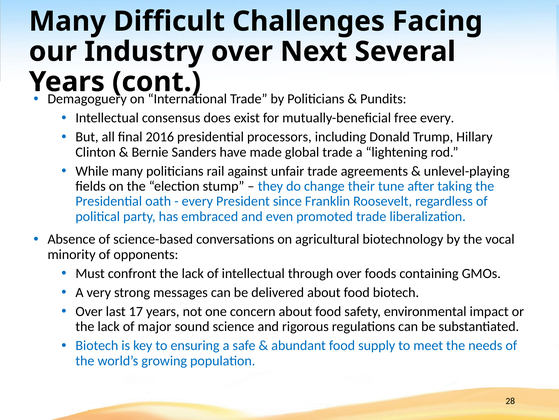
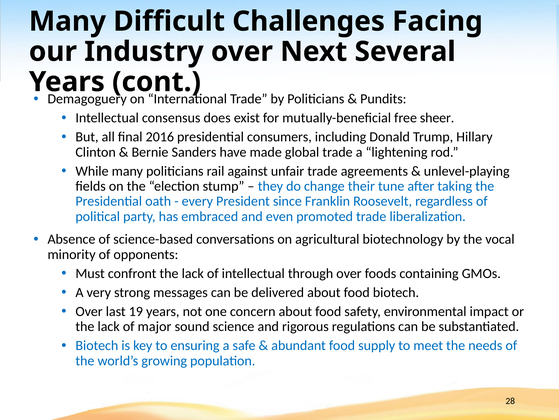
free every: every -> sheer (437, 118)
processors: processors -> consumers (279, 137)
17: 17 -> 19 (136, 311)
